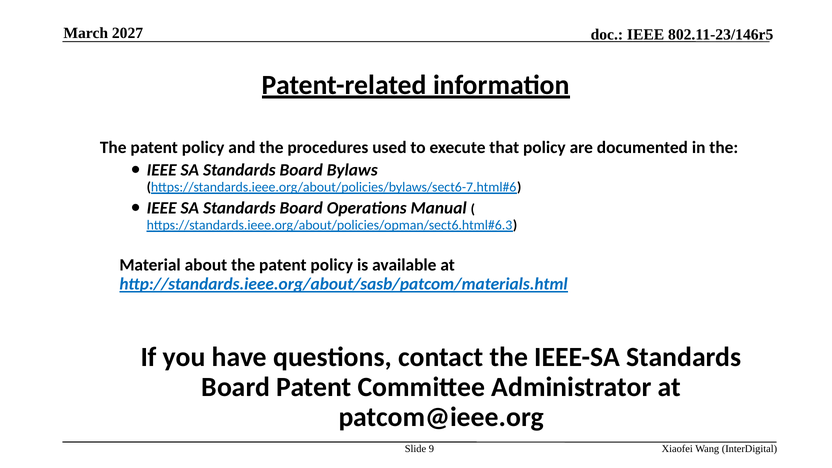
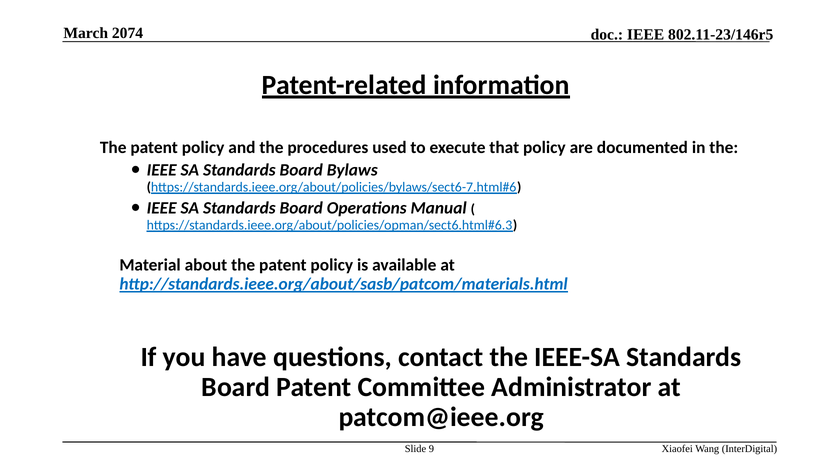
2027: 2027 -> 2074 (128, 33)
